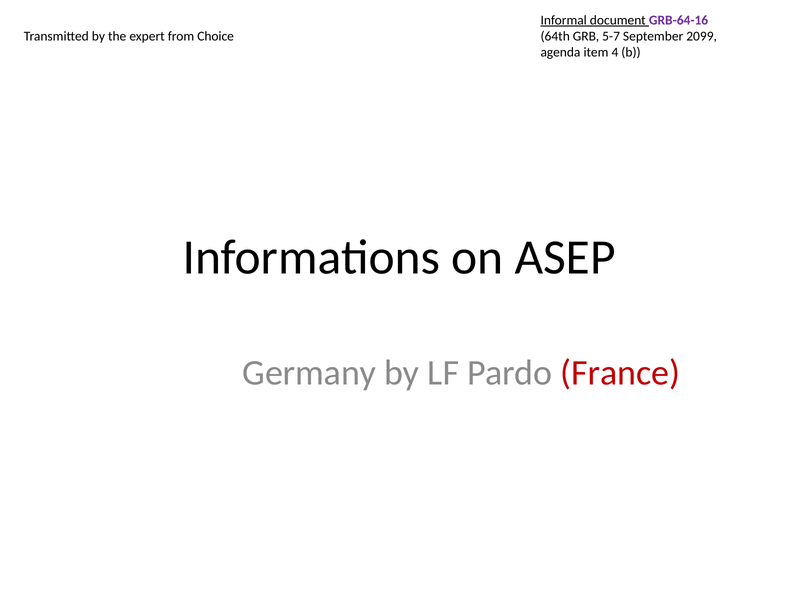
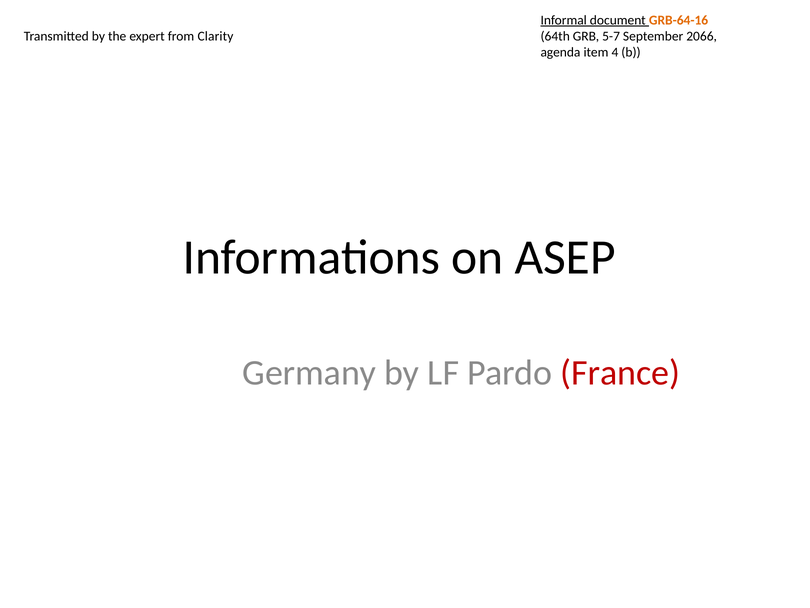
GRB-64-16 colour: purple -> orange (679, 20)
Choice: Choice -> Clarity (215, 36)
2099: 2099 -> 2066 (702, 36)
